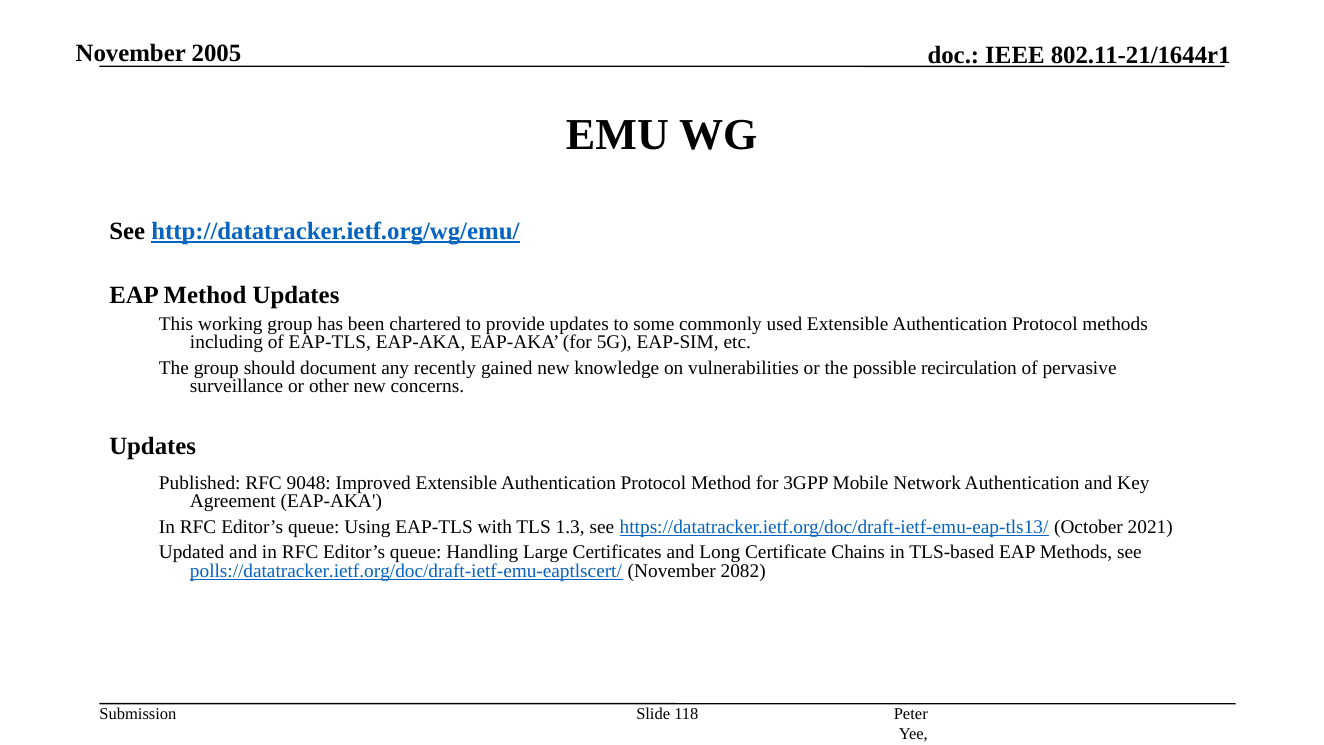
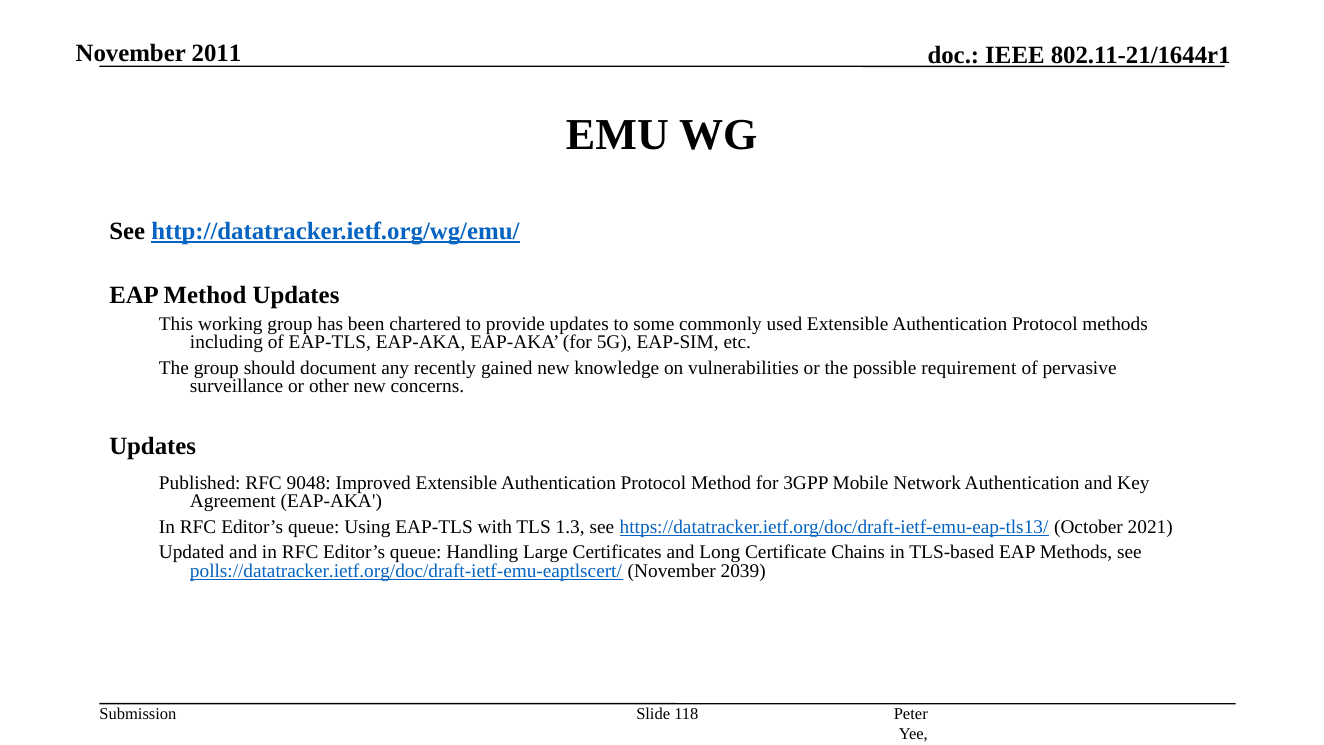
2005: 2005 -> 2011 (216, 53)
recirculation: recirculation -> requirement (969, 368)
2082: 2082 -> 2039 (743, 570)
